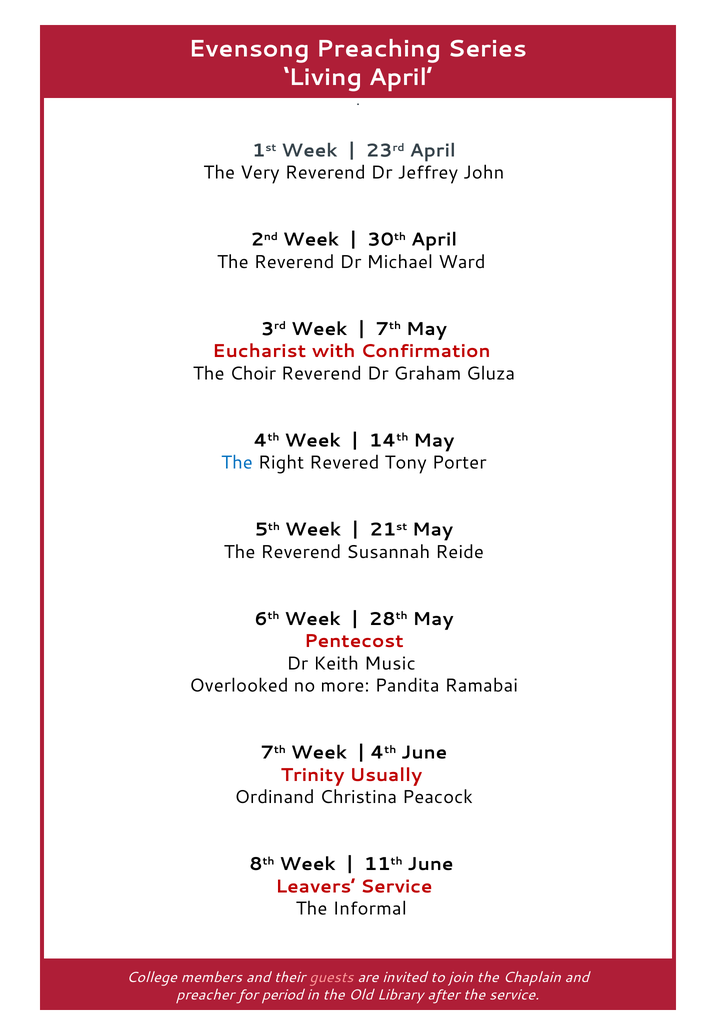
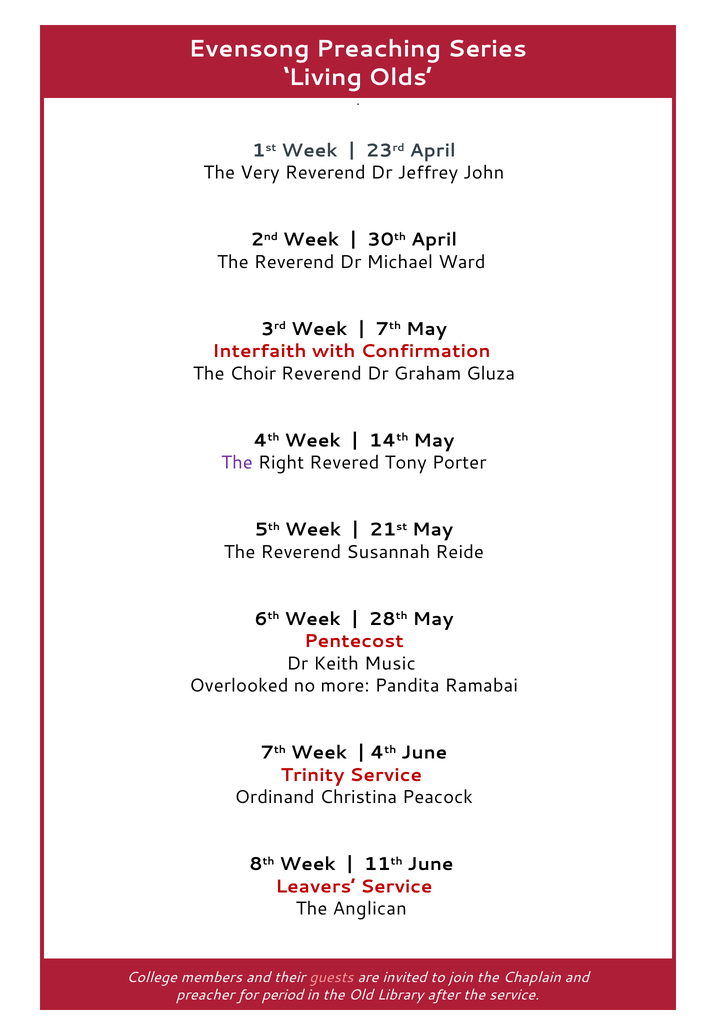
Living April: April -> Olds (401, 77)
Eucharist: Eucharist -> Interfaith (259, 351)
The colour: blue -> purple (237, 462)
Trinity Usually: Usually -> Service (386, 774)
Informal: Informal -> Anglican (370, 908)
